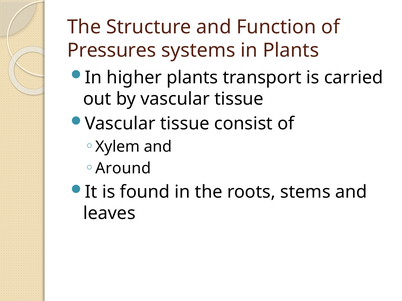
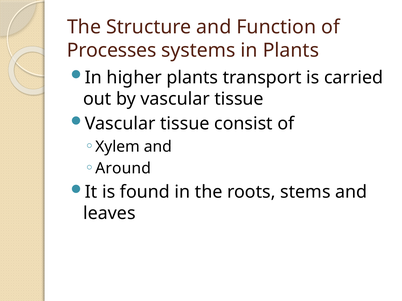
Pressures: Pressures -> Processes (112, 51)
